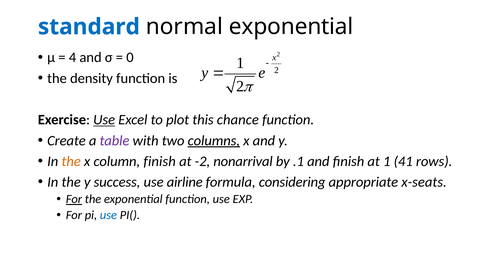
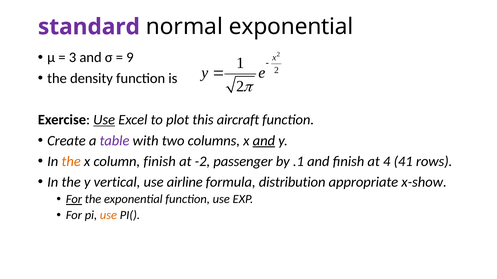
standard colour: blue -> purple (89, 27)
4: 4 -> 3 (73, 58)
0: 0 -> 9 (130, 58)
chance: chance -> aircraft (238, 120)
columns underline: present -> none (214, 141)
and underline: none -> present (264, 141)
nonarrival: nonarrival -> passenger (243, 162)
at 1: 1 -> 4 (387, 162)
success: success -> vertical (117, 182)
considering: considering -> distribution (292, 182)
x-seats: x-seats -> x-show (424, 182)
use colour: blue -> orange (108, 216)
